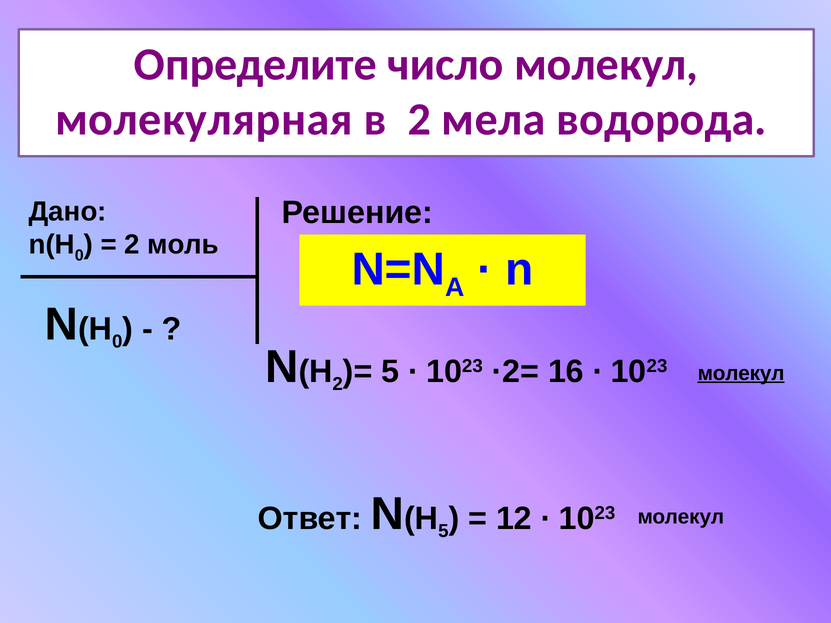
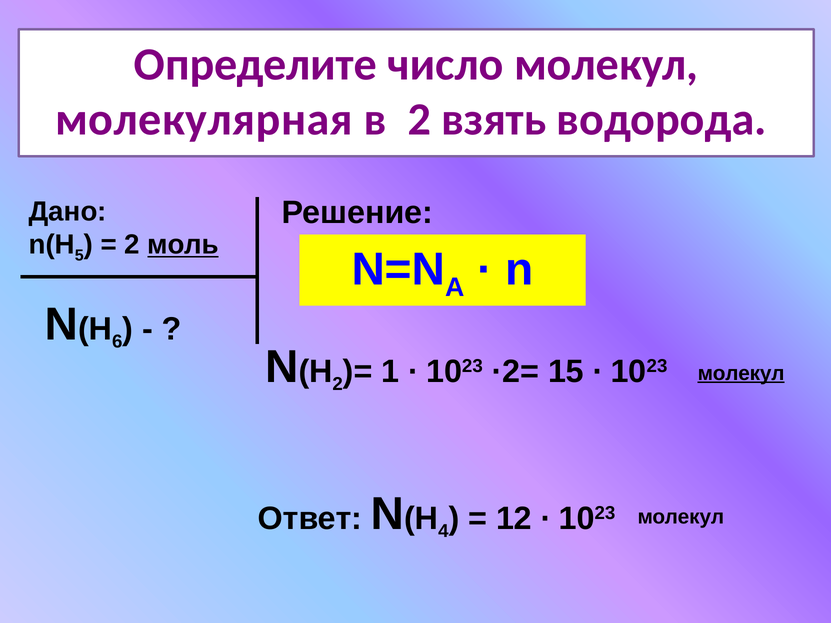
мела: мела -> взять (494, 120)
0: 0 -> 5 (79, 256)
моль underline: none -> present (183, 245)
0: 0 -> 6 (117, 342)
5: 5 -> 1 (390, 372)
16: 16 -> 15 (566, 372)
5: 5 -> 4 (443, 531)
